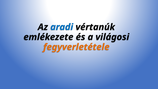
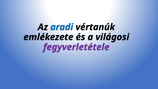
fegyverletétele colour: orange -> purple (76, 47)
